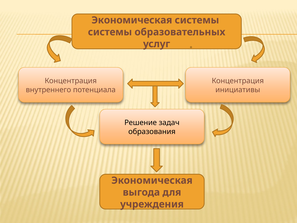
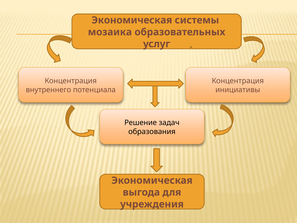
системы: системы -> мозаика (110, 32)
